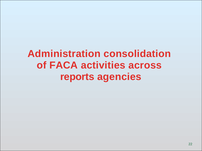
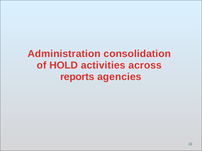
FACA: FACA -> HOLD (64, 65)
